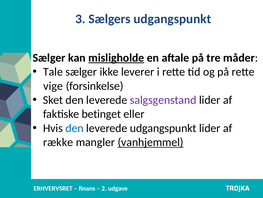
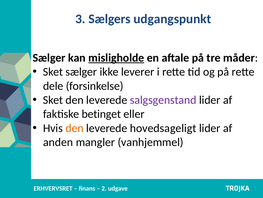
Tale: Tale -> Sket (53, 72)
vige: vige -> dele (53, 86)
den colour: blue -> orange (75, 128)
leverede udgangspunkt: udgangspunkt -> hovedsageligt (163, 128)
række: række -> anden (58, 142)
vanhjemmel underline: present -> none (151, 142)
